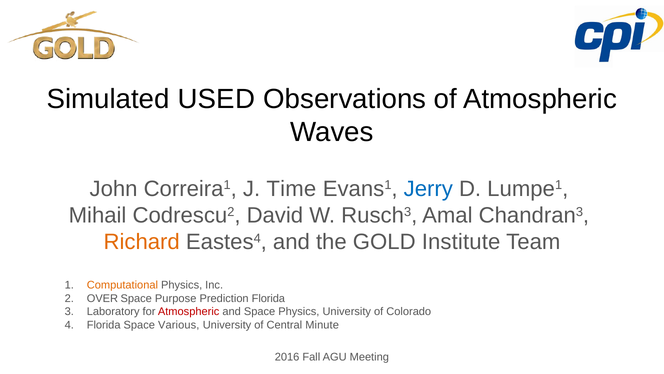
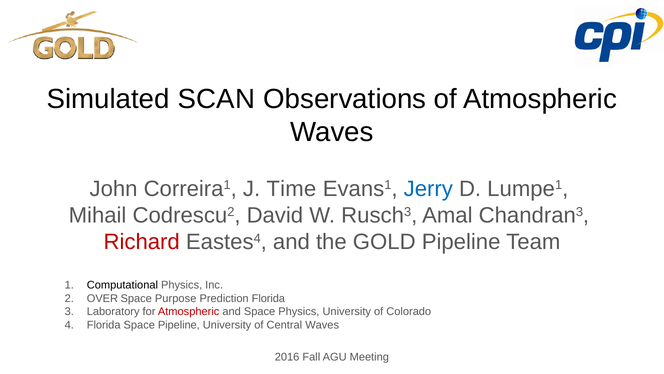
USED: USED -> SCAN (216, 99)
Richard colour: orange -> red (142, 242)
GOLD Institute: Institute -> Pipeline (461, 242)
Computational colour: orange -> black (122, 285)
Space Various: Various -> Pipeline (179, 325)
Central Minute: Minute -> Waves (322, 325)
